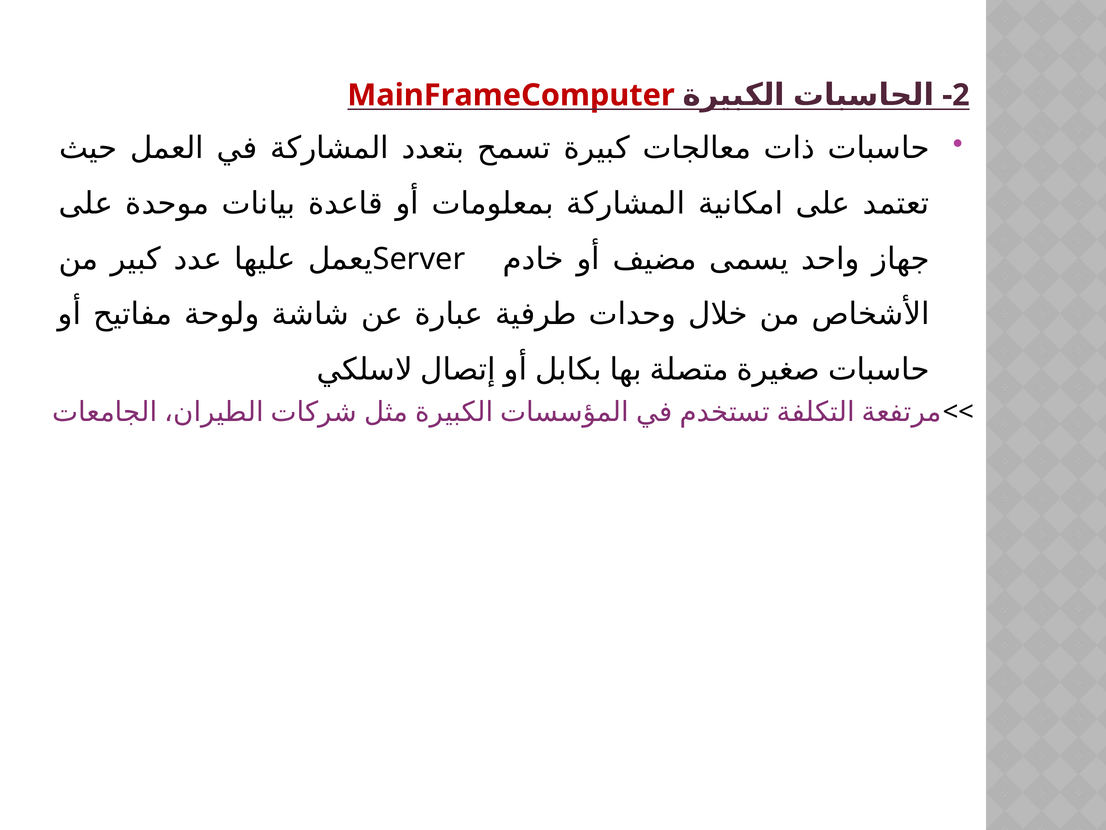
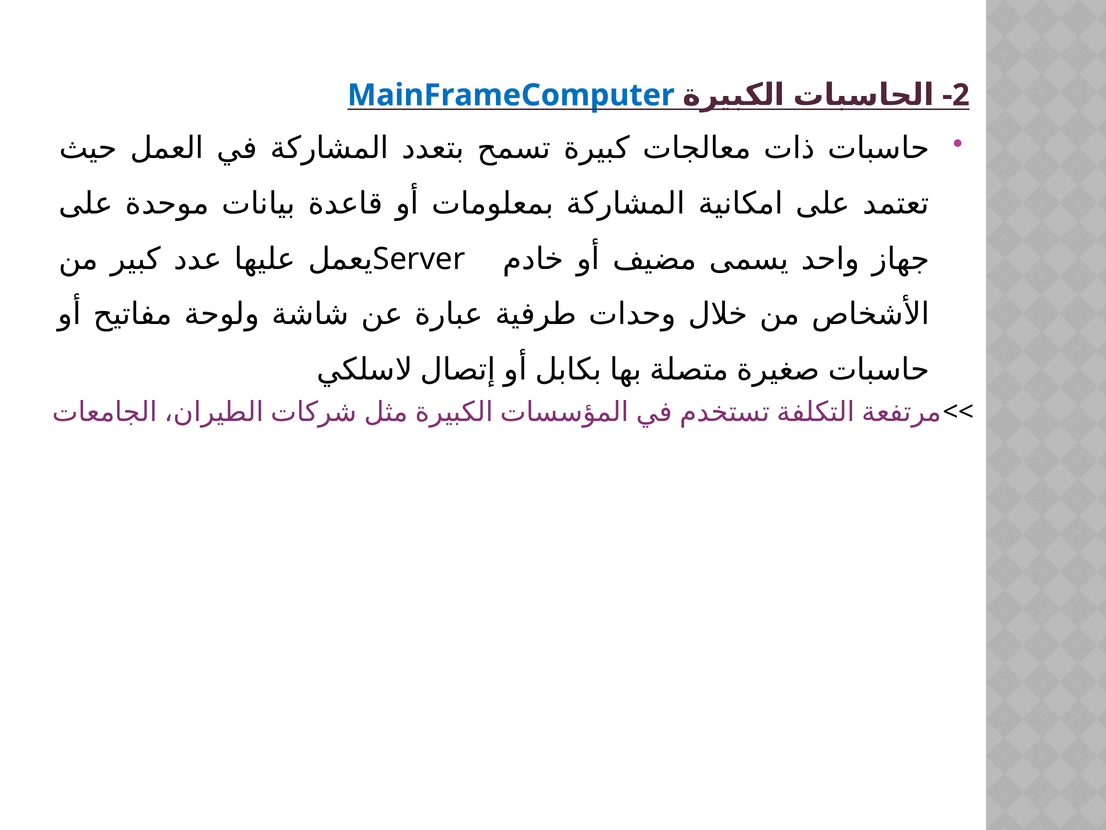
MainFrameComputer colour: red -> blue (511, 95)
